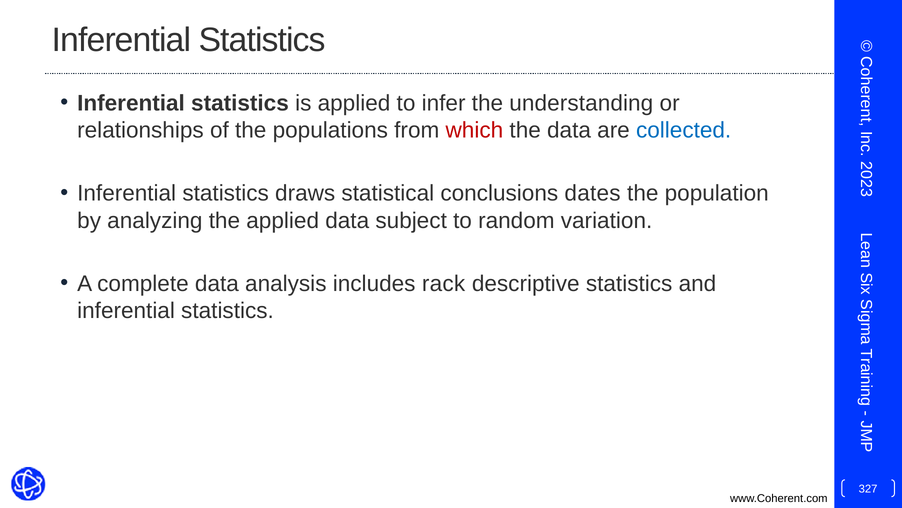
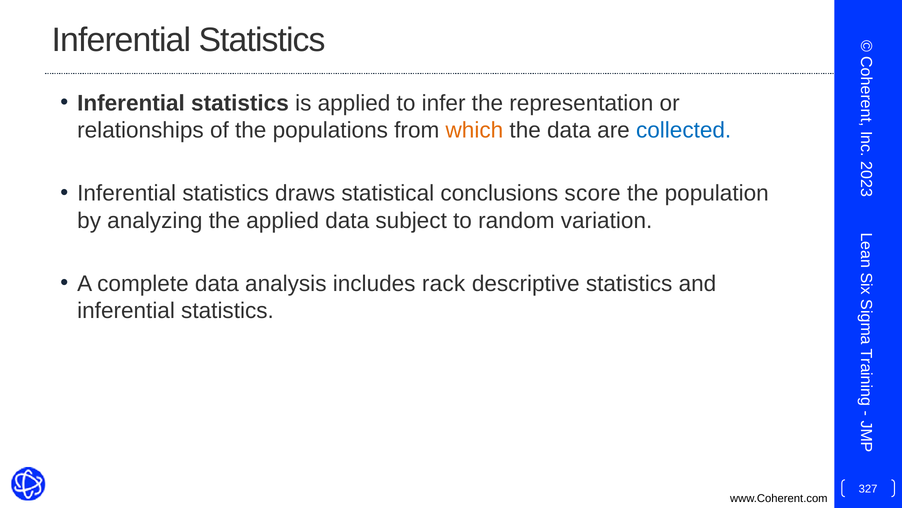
understanding: understanding -> representation (581, 103)
which colour: red -> orange (474, 130)
dates: dates -> score (593, 193)
